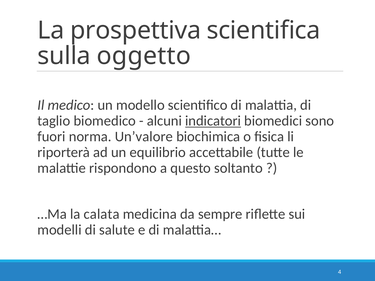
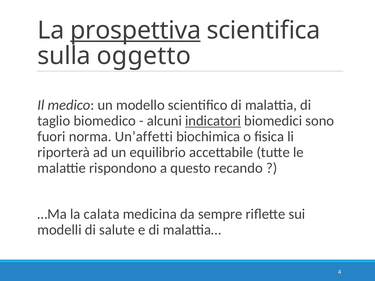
prospettiva underline: none -> present (136, 30)
Un’valore: Un’valore -> Un’affetti (144, 137)
soltanto: soltanto -> recando (238, 168)
